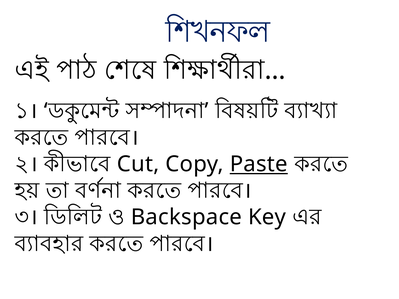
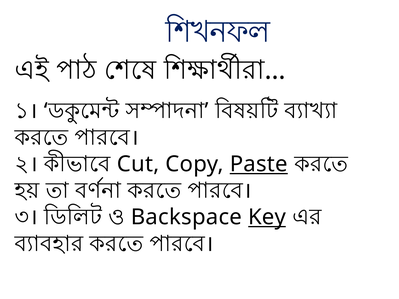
Key underline: none -> present (267, 217)
